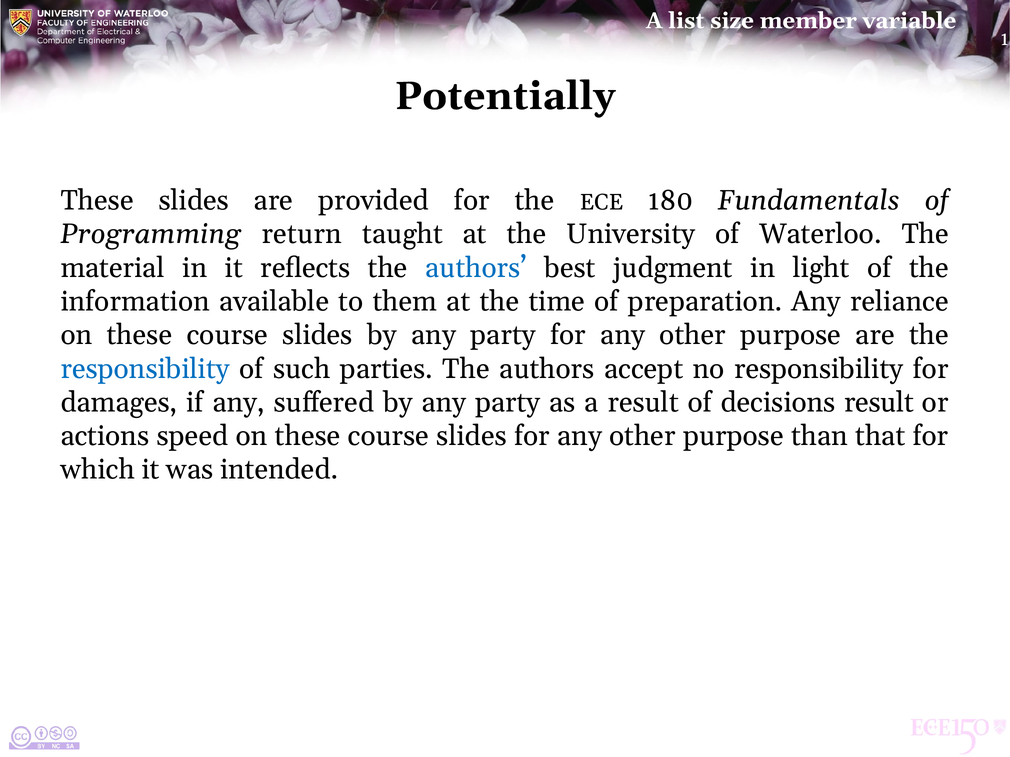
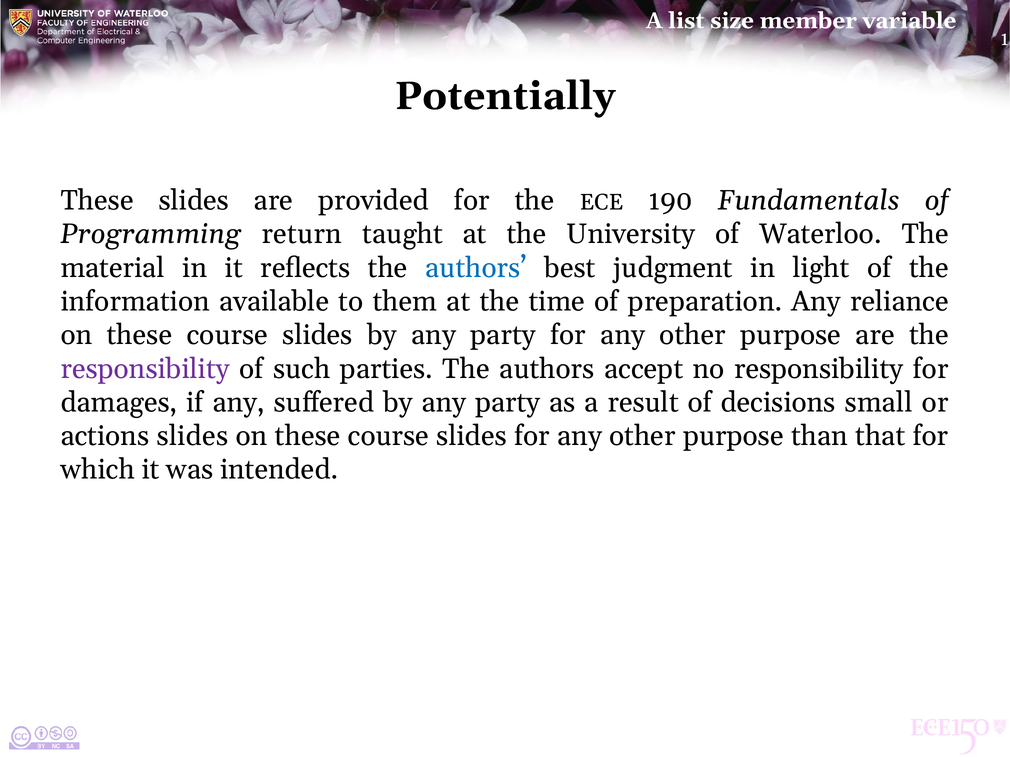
180: 180 -> 190 (671, 201)
responsibility colour: blue -> purple (145, 369)
decisions result: result -> small (879, 403)
actions speed: speed -> slides (192, 436)
